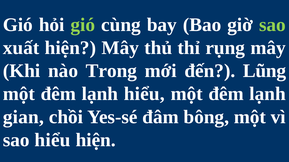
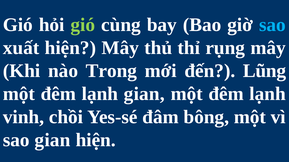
sao colour: light green -> light blue (272, 25)
lạnh hiểu: hiểu -> gian (144, 94)
gian: gian -> vinh (23, 117)
sao hiểu: hiểu -> gian (53, 140)
